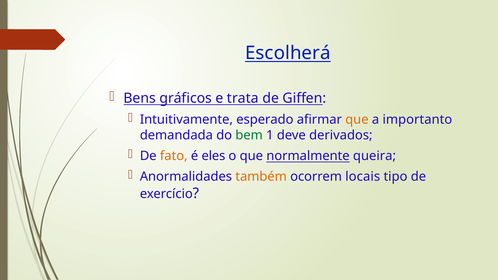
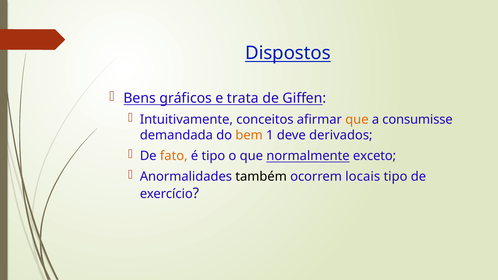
Escolherá: Escolherá -> Dispostos (288, 53)
esperado: esperado -> conceitos (265, 120)
importanto: importanto -> consumisse (418, 120)
bem colour: green -> orange (249, 135)
é eles: eles -> tipo (213, 156)
queira: queira -> exceto (375, 156)
também colour: orange -> black (261, 177)
